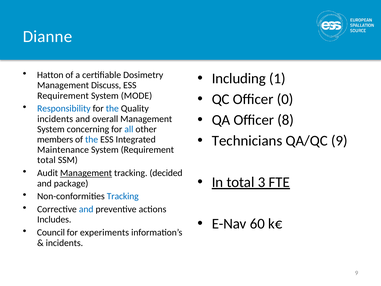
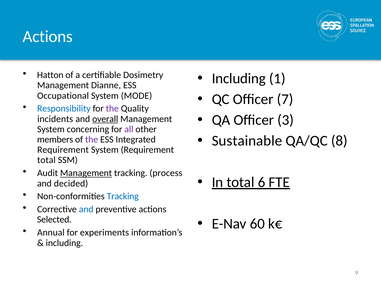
Dianne: Dianne -> Actions (48, 36)
Discuss: Discuss -> Dianne (106, 85)
0: 0 -> 7 (285, 99)
Requirement: Requirement -> Occupational (63, 96)
the colour: blue -> purple (112, 109)
8: 8 -> 3 (286, 120)
overall underline: none -> present (105, 119)
all colour: blue -> purple (129, 129)
Technicians: Technicians -> Sustainable (247, 141)
QA/QC 9: 9 -> 8 (339, 141)
the colour: blue -> purple (92, 139)
Maintenance: Maintenance -> Requirement (63, 150)
decided: decided -> process (166, 173)
3: 3 -> 6 (262, 182)
package: package -> decided (71, 183)
Includes: Includes -> Selected (54, 219)
Council: Council -> Annual (51, 232)
incidents: incidents -> including (64, 243)
